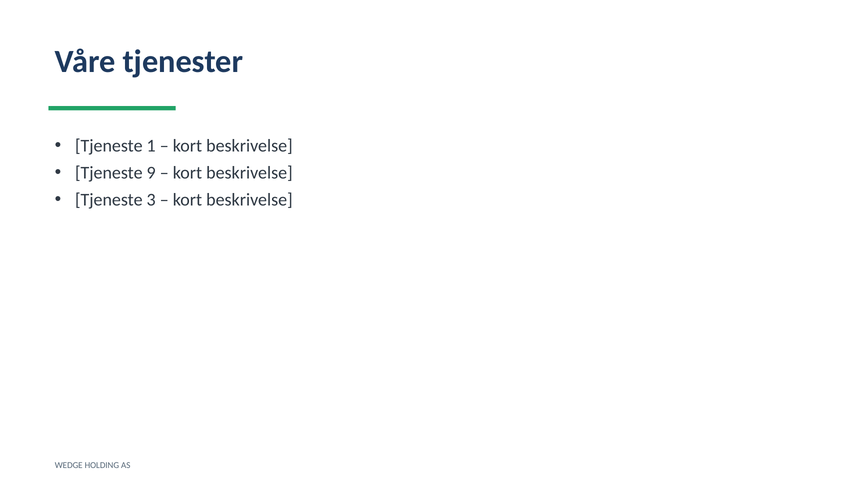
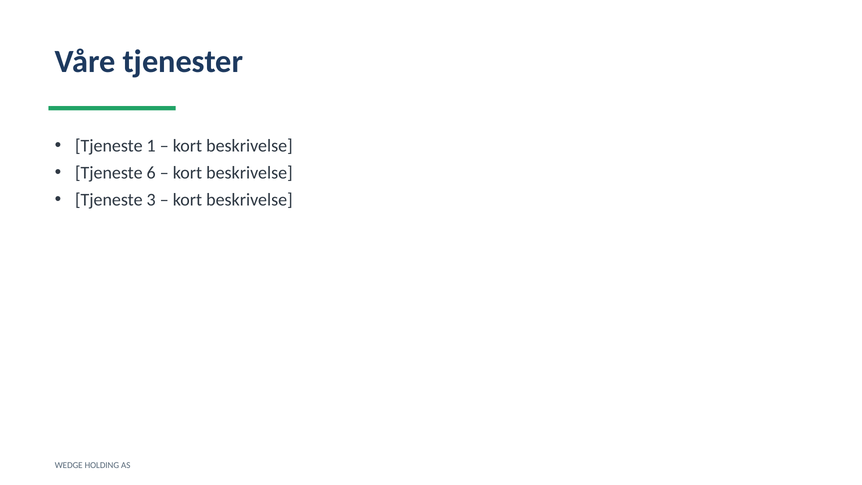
9: 9 -> 6 (151, 173)
